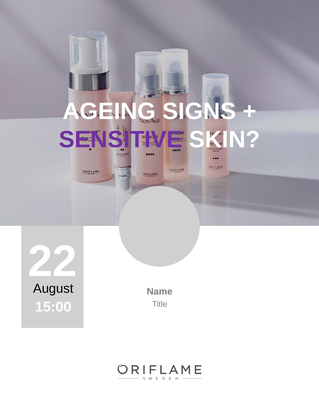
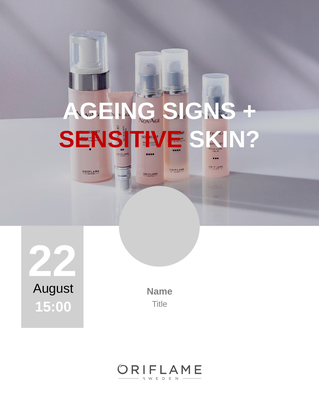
SENSITIVE colour: purple -> red (121, 140)
